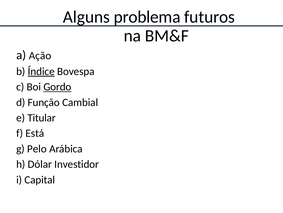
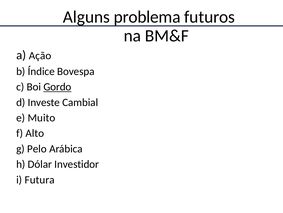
Índice underline: present -> none (41, 71)
Função: Função -> Investe (44, 102)
Titular: Titular -> Muito (41, 117)
Está: Está -> Alto (35, 133)
Capital: Capital -> Futura (40, 179)
